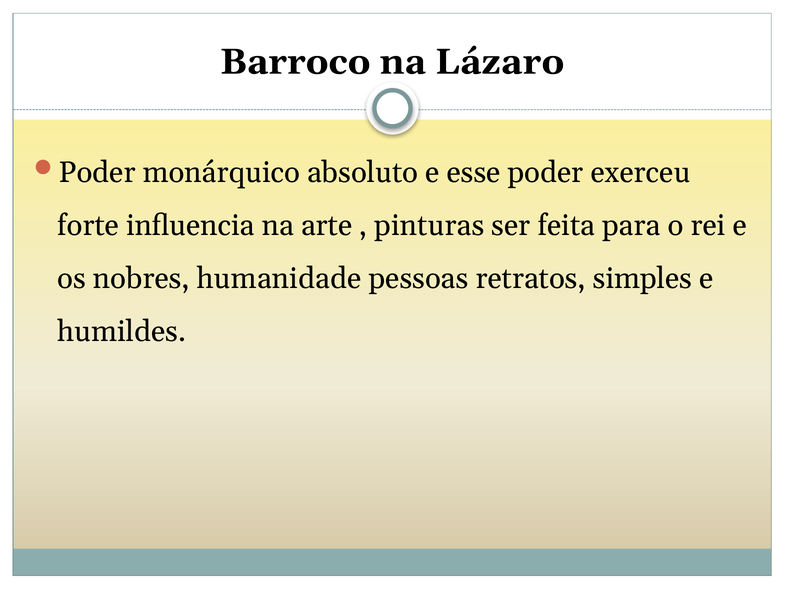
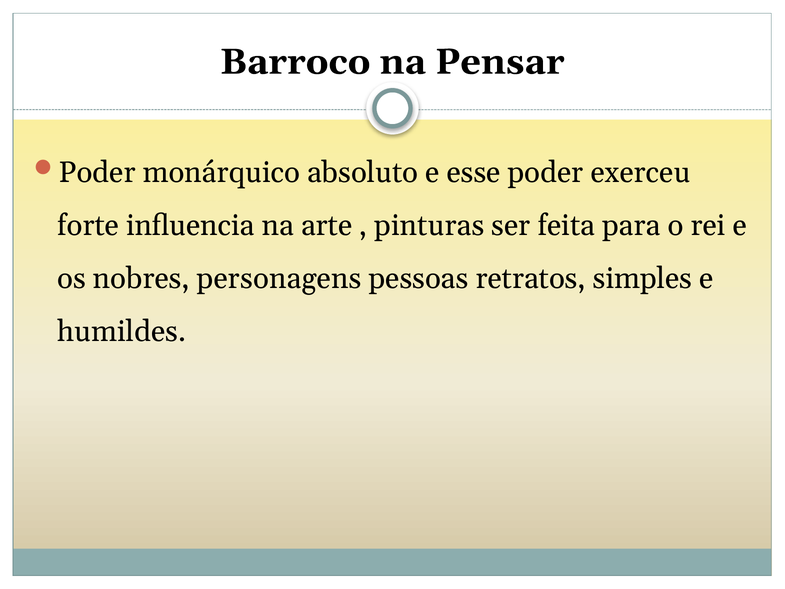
Lázaro: Lázaro -> Pensar (500, 62)
humanidade: humanidade -> personagens (279, 278)
